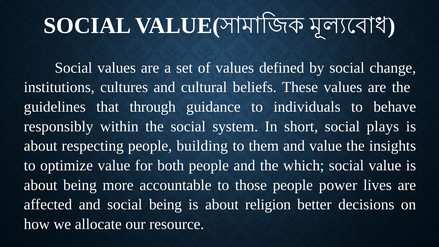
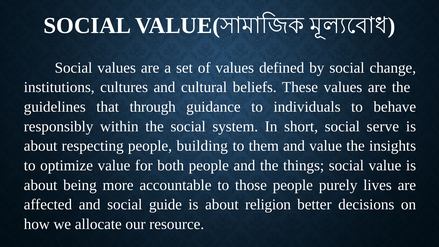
plays: plays -> serve (383, 126)
which: which -> things (304, 165)
power: power -> purely (338, 185)
social being: being -> guide (165, 205)
